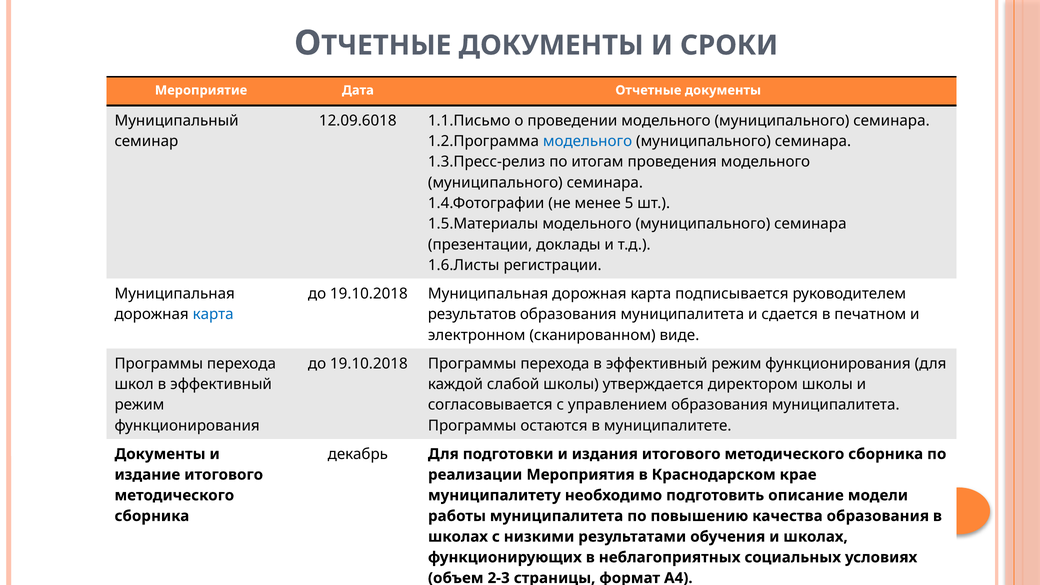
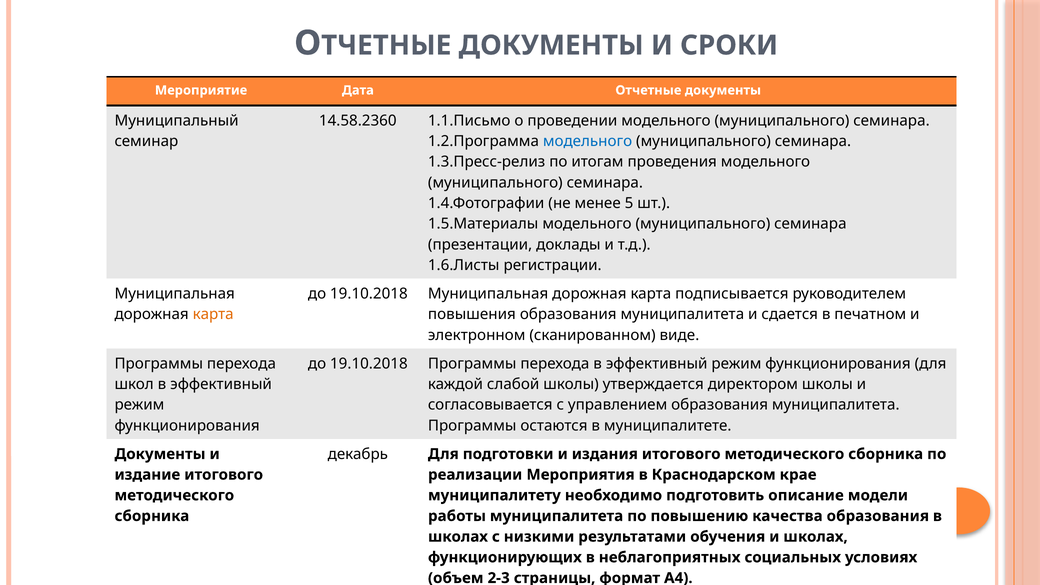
12.09.6018: 12.09.6018 -> 14.58.2360 (358, 121)
карта colour: blue -> orange (213, 314)
результатов: результатов -> повышения (472, 314)
